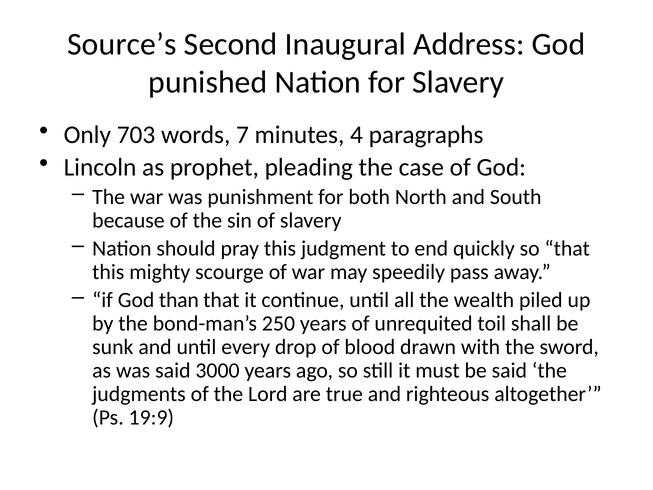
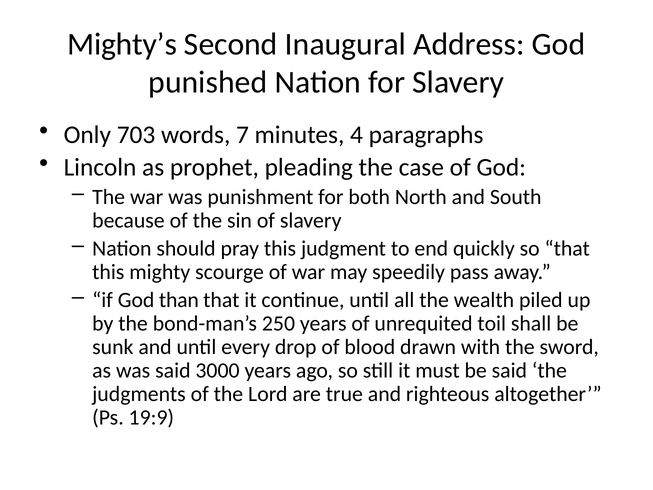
Source’s: Source’s -> Mighty’s (122, 44)
